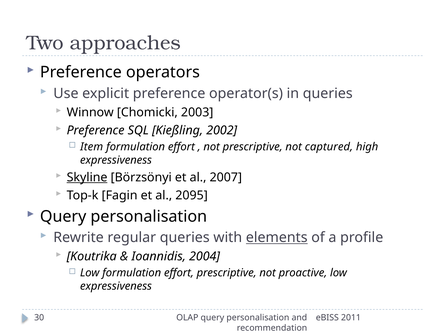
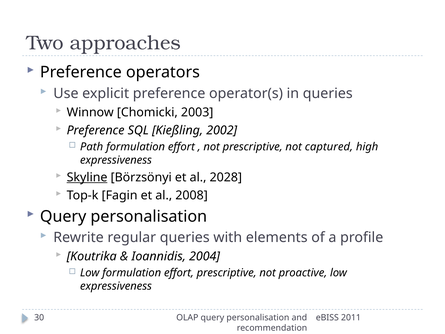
Item: Item -> Path (92, 147)
2007: 2007 -> 2028 (226, 177)
2095: 2095 -> 2008 (192, 195)
elements underline: present -> none (277, 237)
